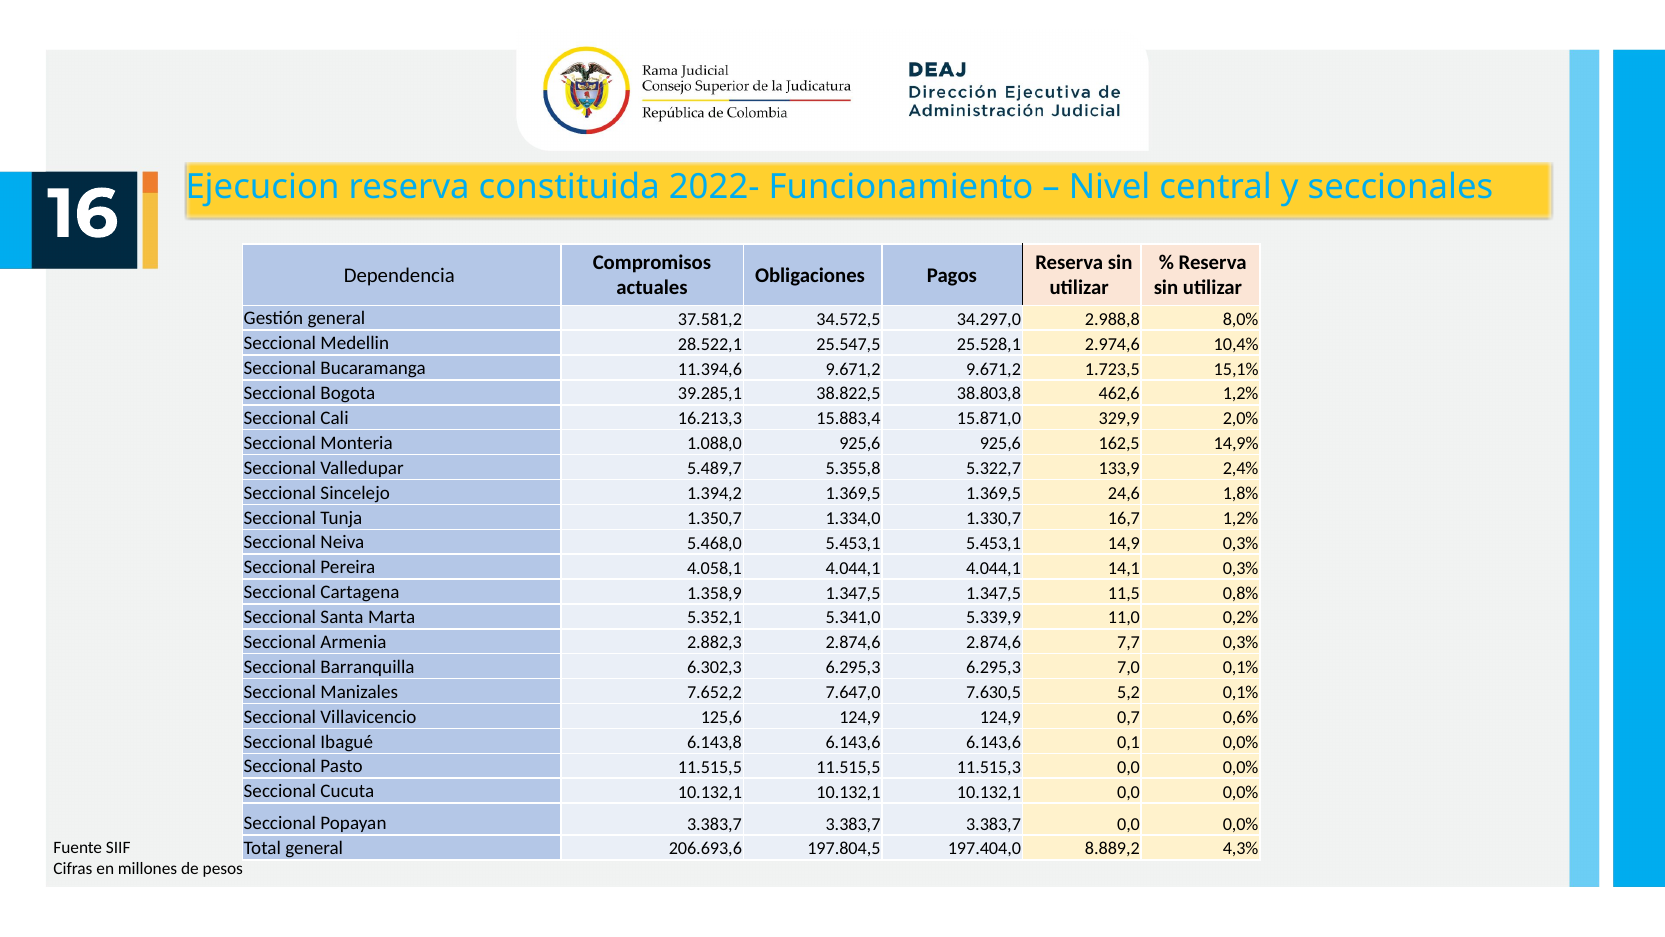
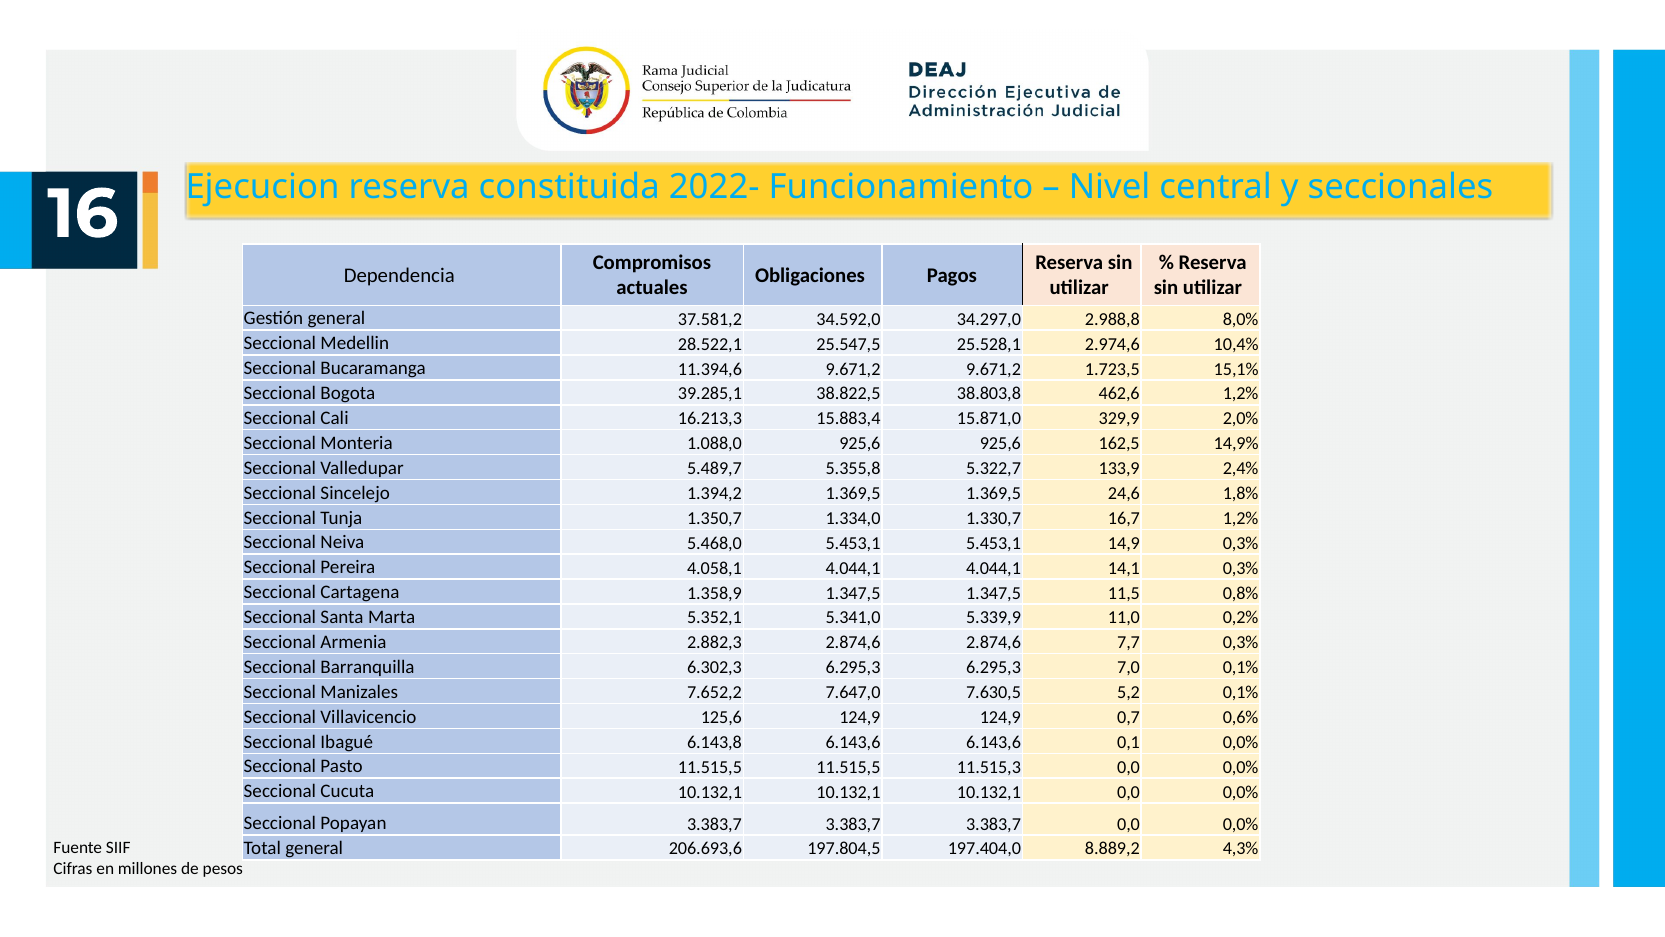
34.572,5: 34.572,5 -> 34.592,0 (849, 319)
